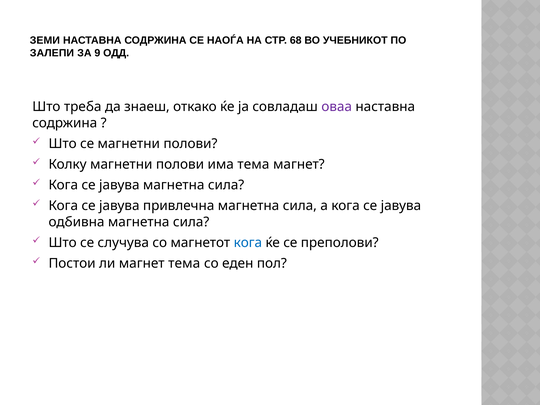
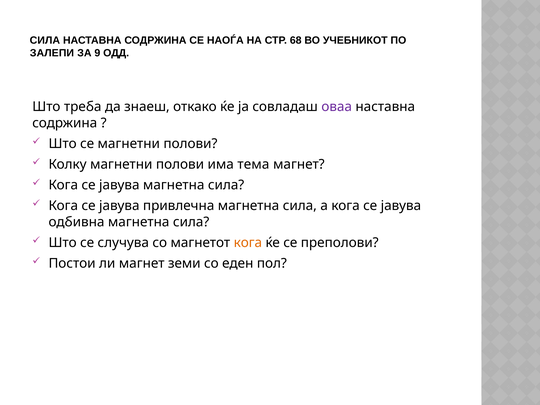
ЗЕМИ: ЗЕМИ -> СИЛА (45, 40)
кога colour: blue -> orange (248, 243)
магнет тема: тема -> земи (184, 263)
